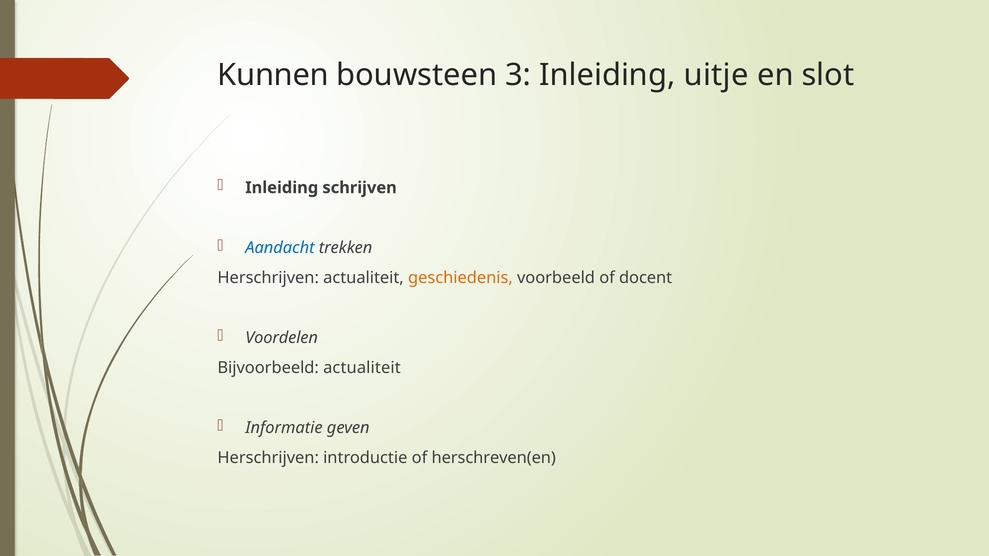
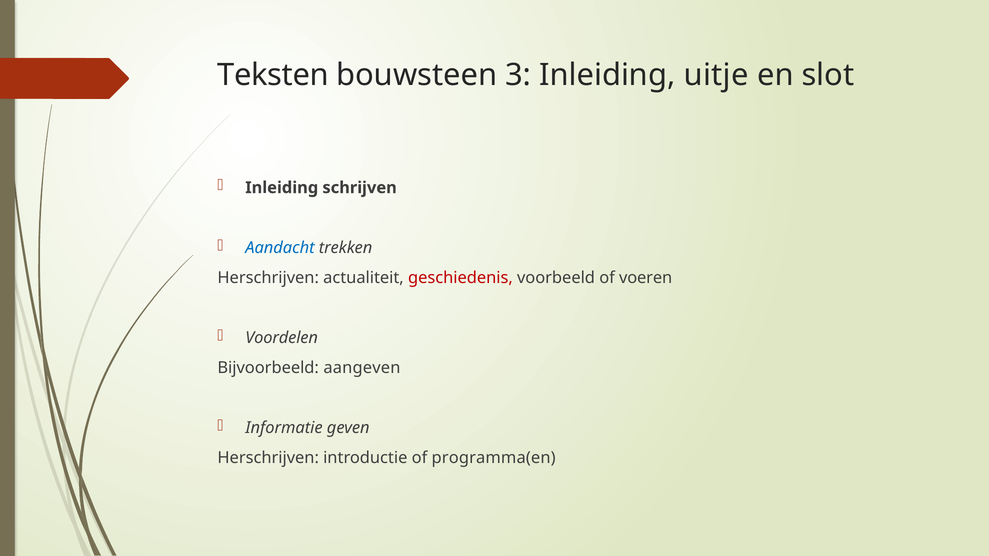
Kunnen: Kunnen -> Teksten (273, 75)
geschiedenis colour: orange -> red (460, 278)
docent: docent -> voeren (646, 278)
Bijvoorbeeld actualiteit: actualiteit -> aangeven (362, 368)
herschreven(en: herschreven(en -> programma(en (494, 458)
